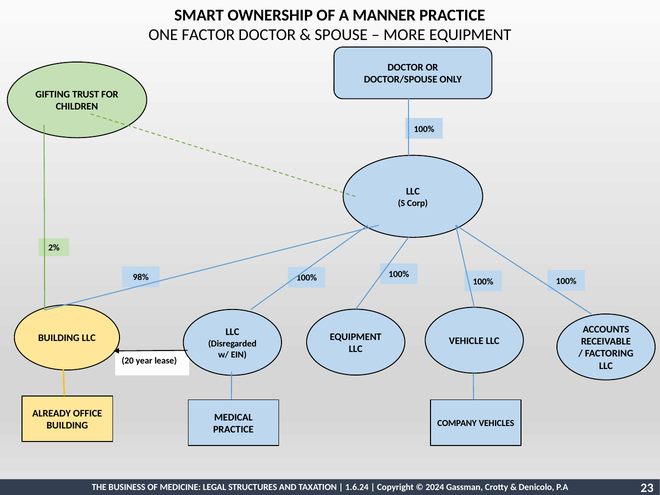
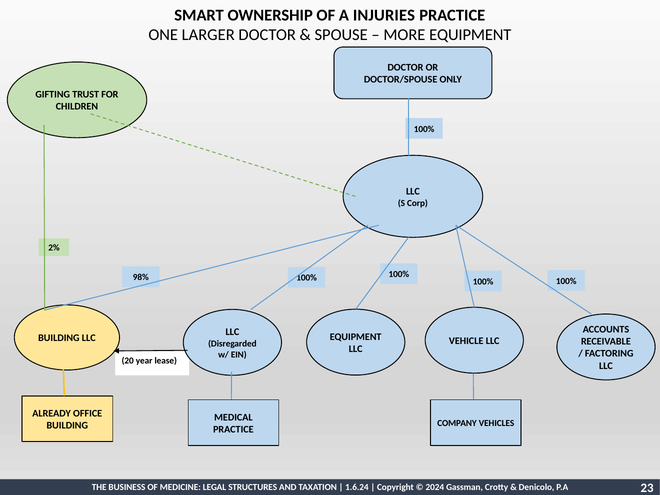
MANNER: MANNER -> INJURIES (384, 15)
FACTOR: FACTOR -> LARGER (208, 35)
